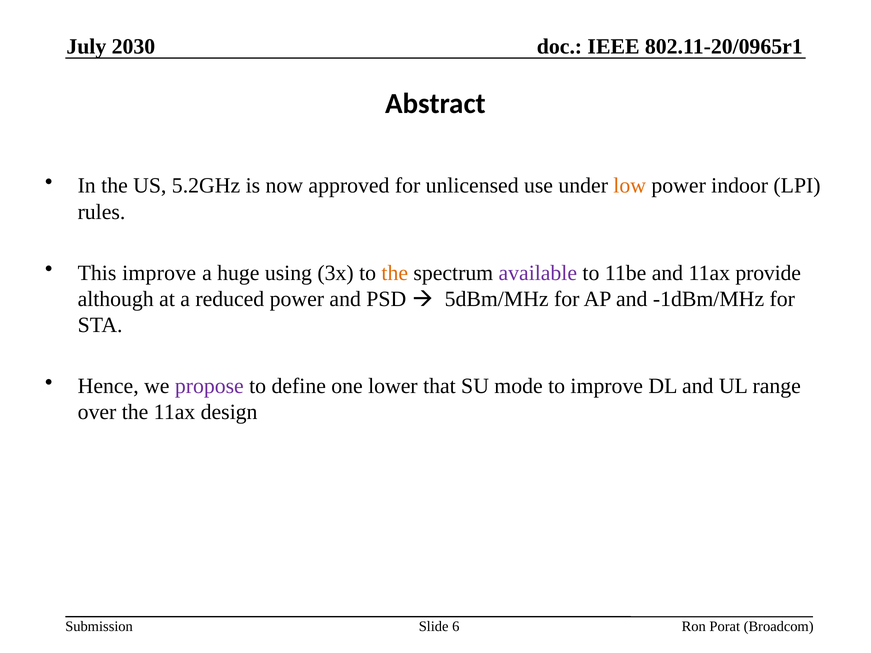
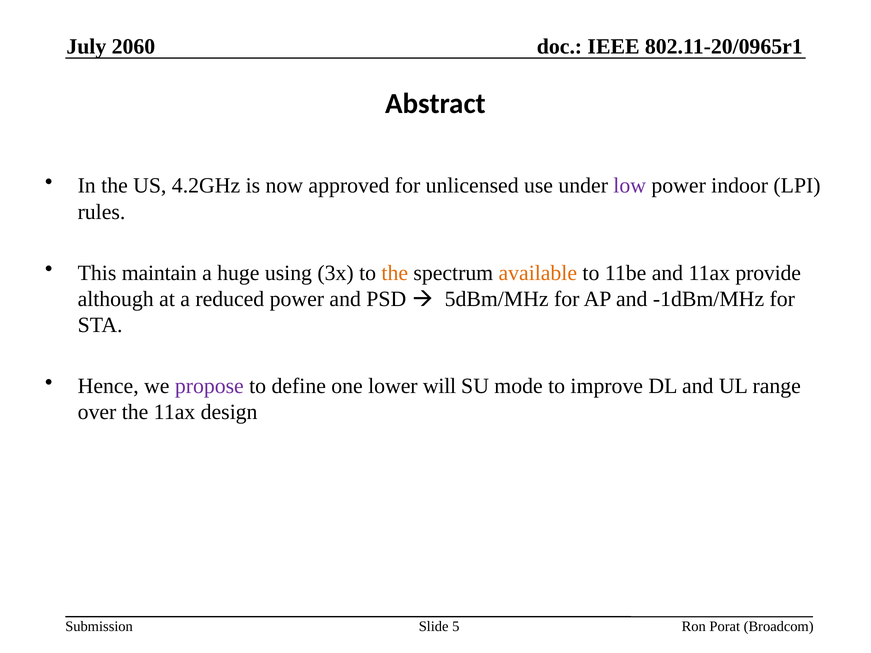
2030: 2030 -> 2060 (133, 46)
5.2GHz: 5.2GHz -> 4.2GHz (206, 186)
low colour: orange -> purple (630, 186)
This improve: improve -> maintain (159, 273)
available colour: purple -> orange (538, 273)
that: that -> will (440, 386)
6: 6 -> 5 (456, 627)
